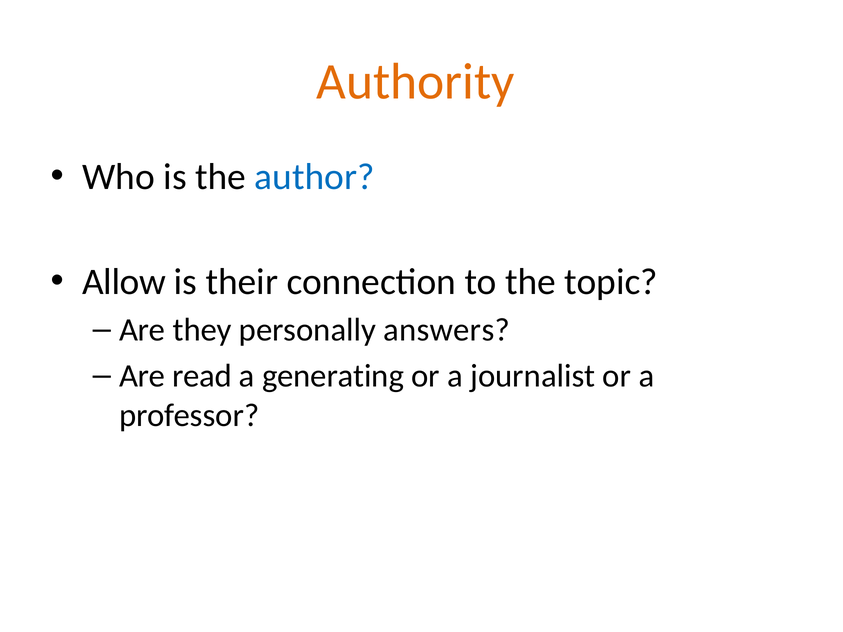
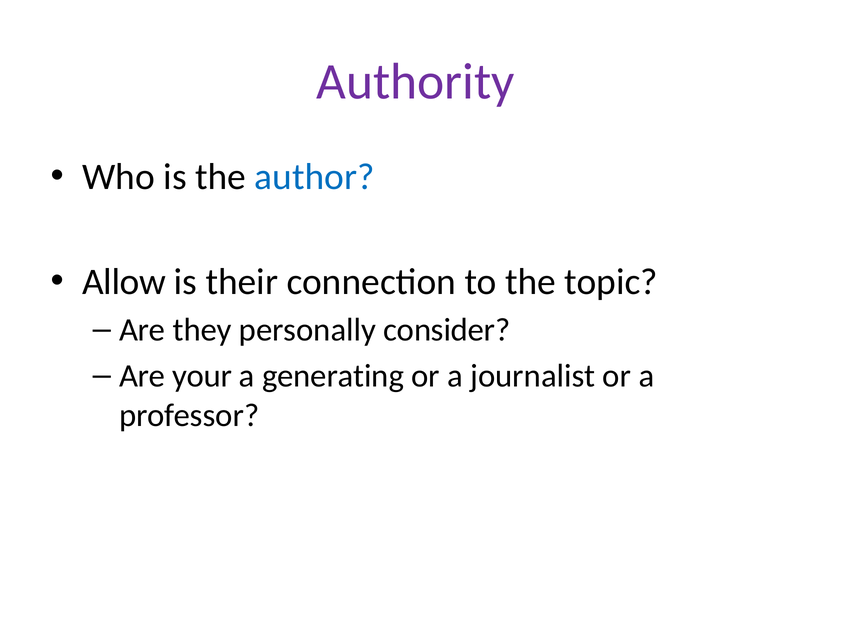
Authority colour: orange -> purple (415, 82)
answers: answers -> consider (447, 330)
read: read -> your (202, 376)
